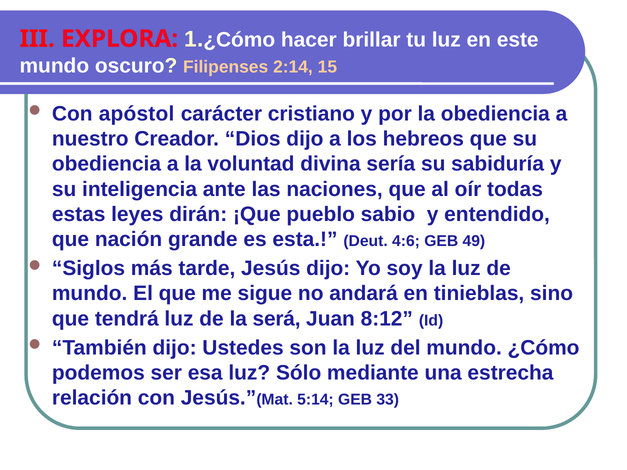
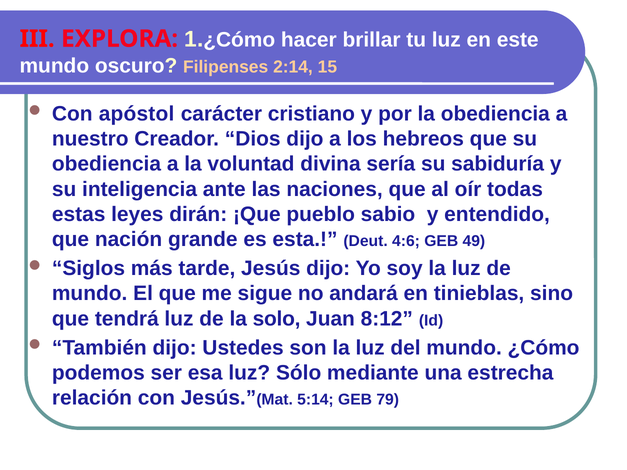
será: será -> solo (277, 319)
33: 33 -> 79 (388, 400)
